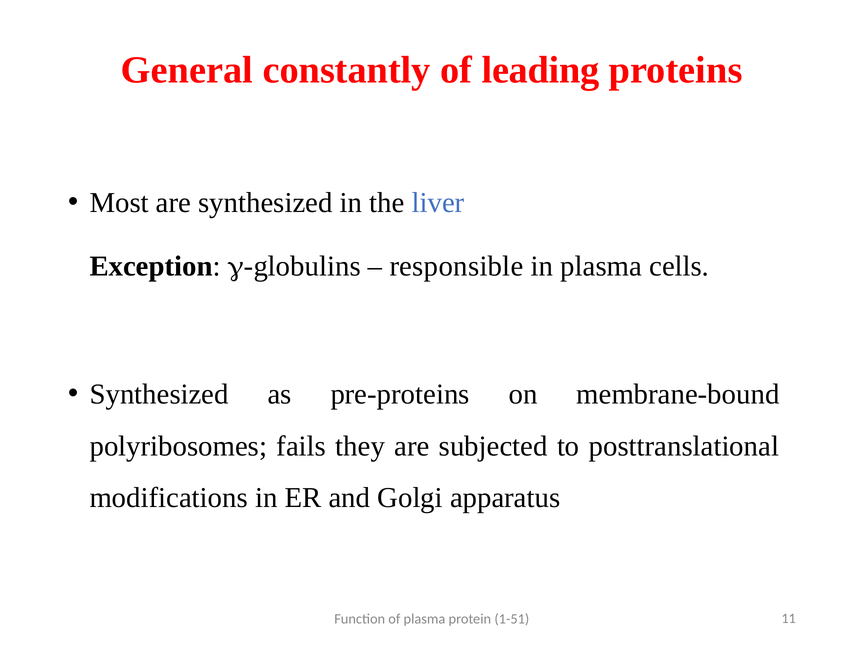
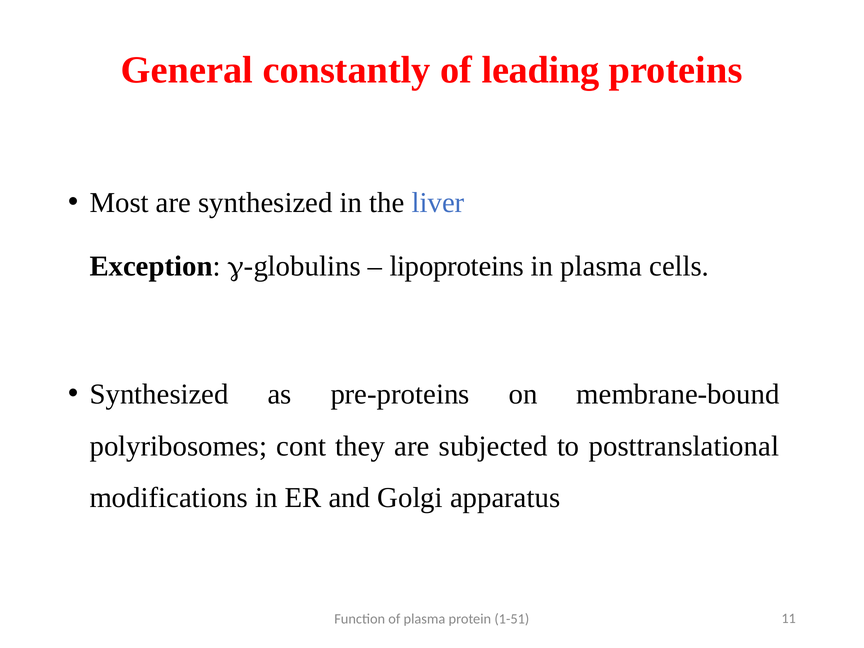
responsible: responsible -> lipoproteins (457, 266)
fails: fails -> cont (301, 446)
